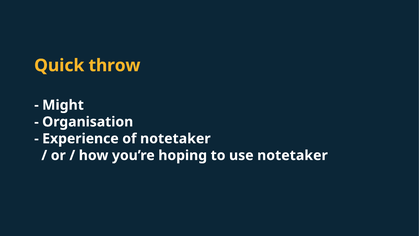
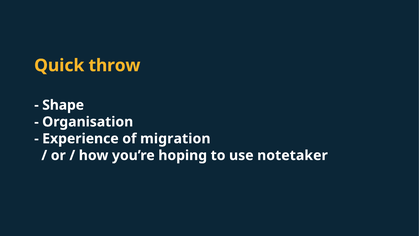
Might: Might -> Shape (63, 105)
of notetaker: notetaker -> migration (175, 138)
